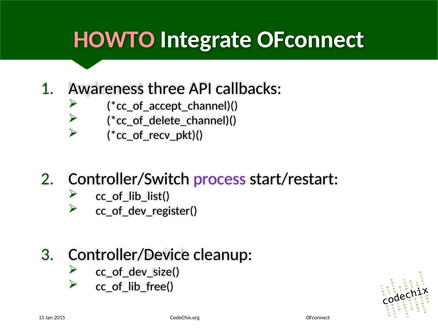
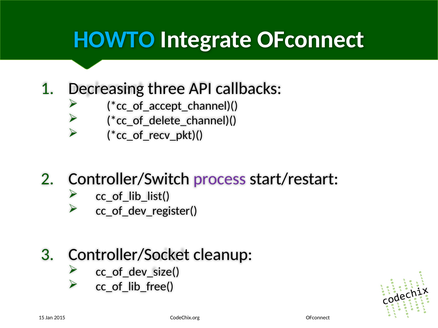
HOWTO colour: pink -> light blue (114, 39)
Awareness: Awareness -> Decreasing (106, 89)
Controller/Device: Controller/Device -> Controller/Socket (129, 255)
